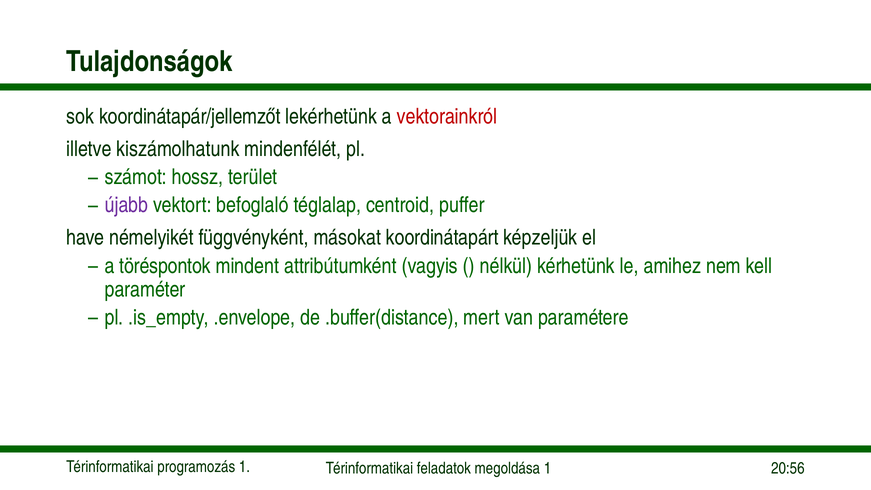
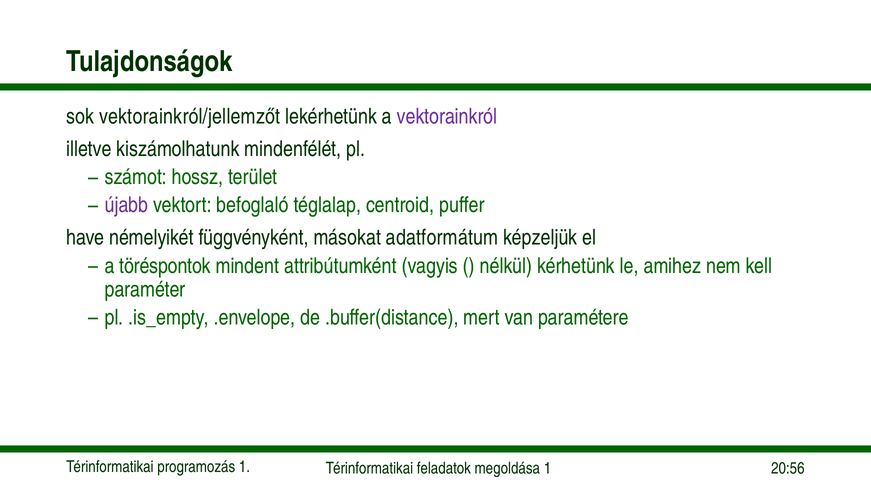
koordinátapár/jellemzőt: koordinátapár/jellemzőt -> vektorainkról/jellemzőt (190, 117)
vektorainkról colour: red -> purple (447, 117)
koordinátapárt: koordinátapárt -> adatformátum (442, 238)
